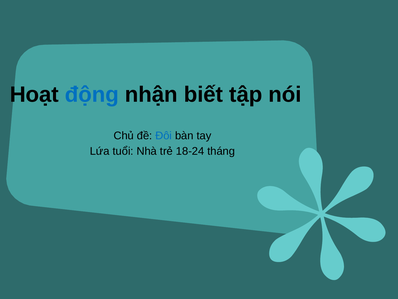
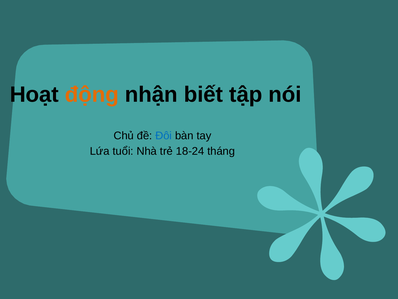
động colour: blue -> orange (92, 94)
